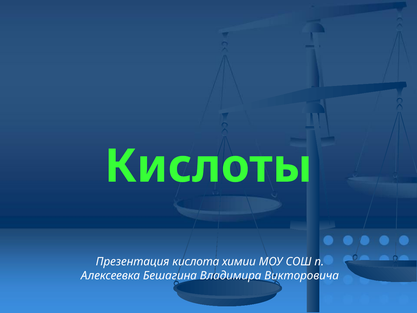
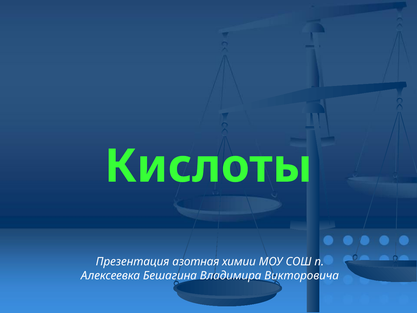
кислота: кислота -> азотная (196, 261)
